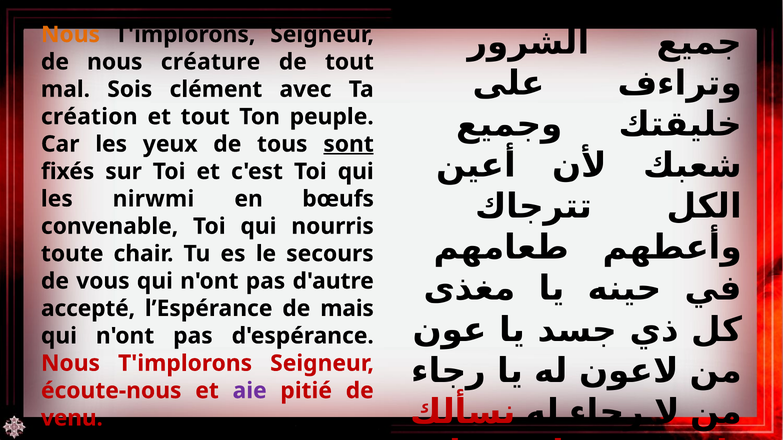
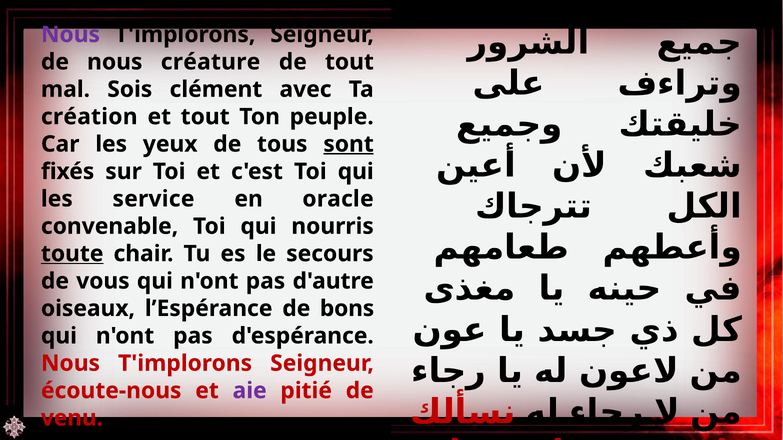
Nous colour: orange -> purple (70, 35)
nirwmi: nirwmi -> service (153, 199)
bœufs: bœufs -> oracle (338, 199)
toute underline: none -> present (72, 254)
accepté: accepté -> oiseaux (88, 309)
mais: mais -> bons (347, 309)
